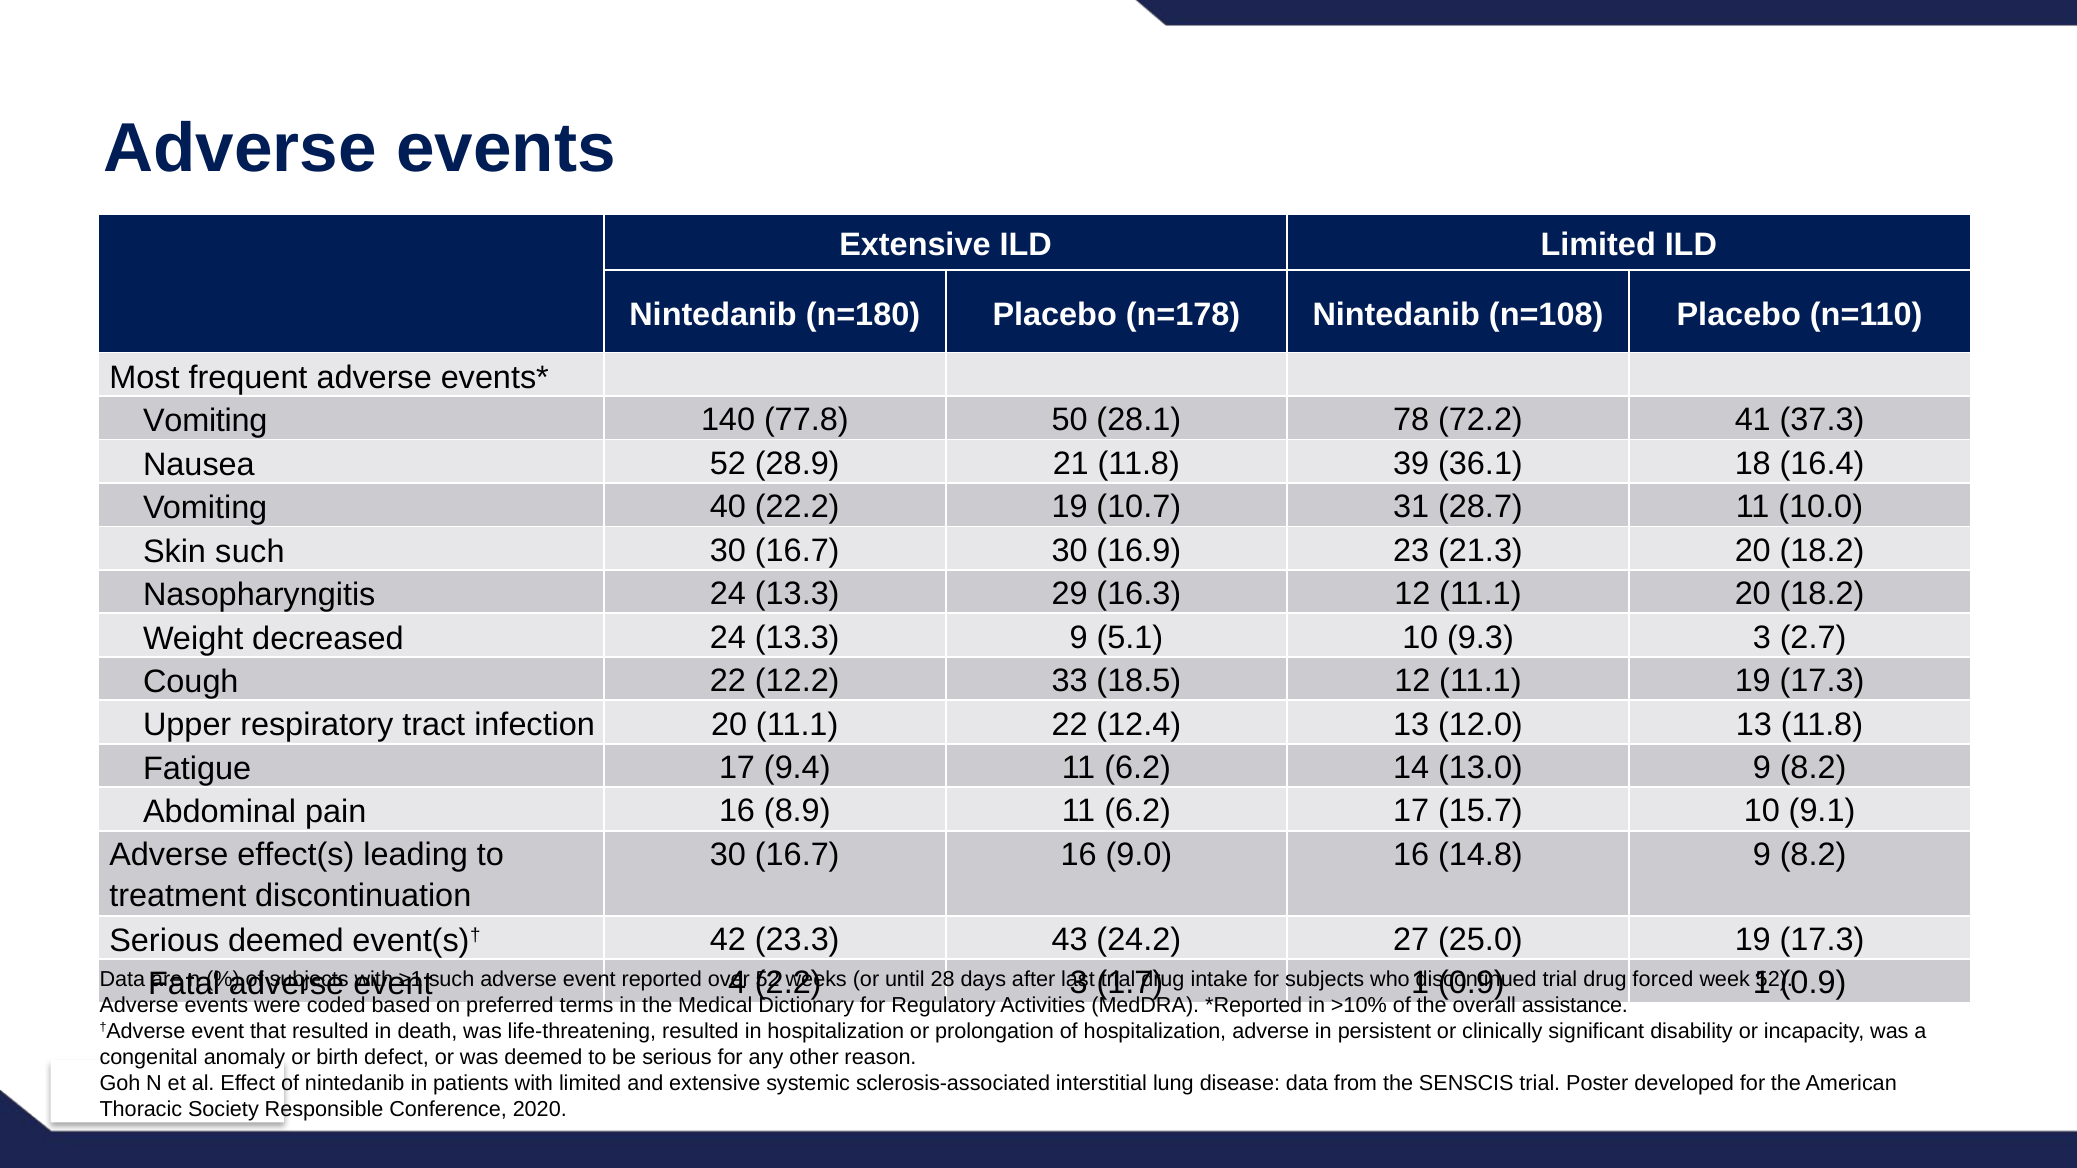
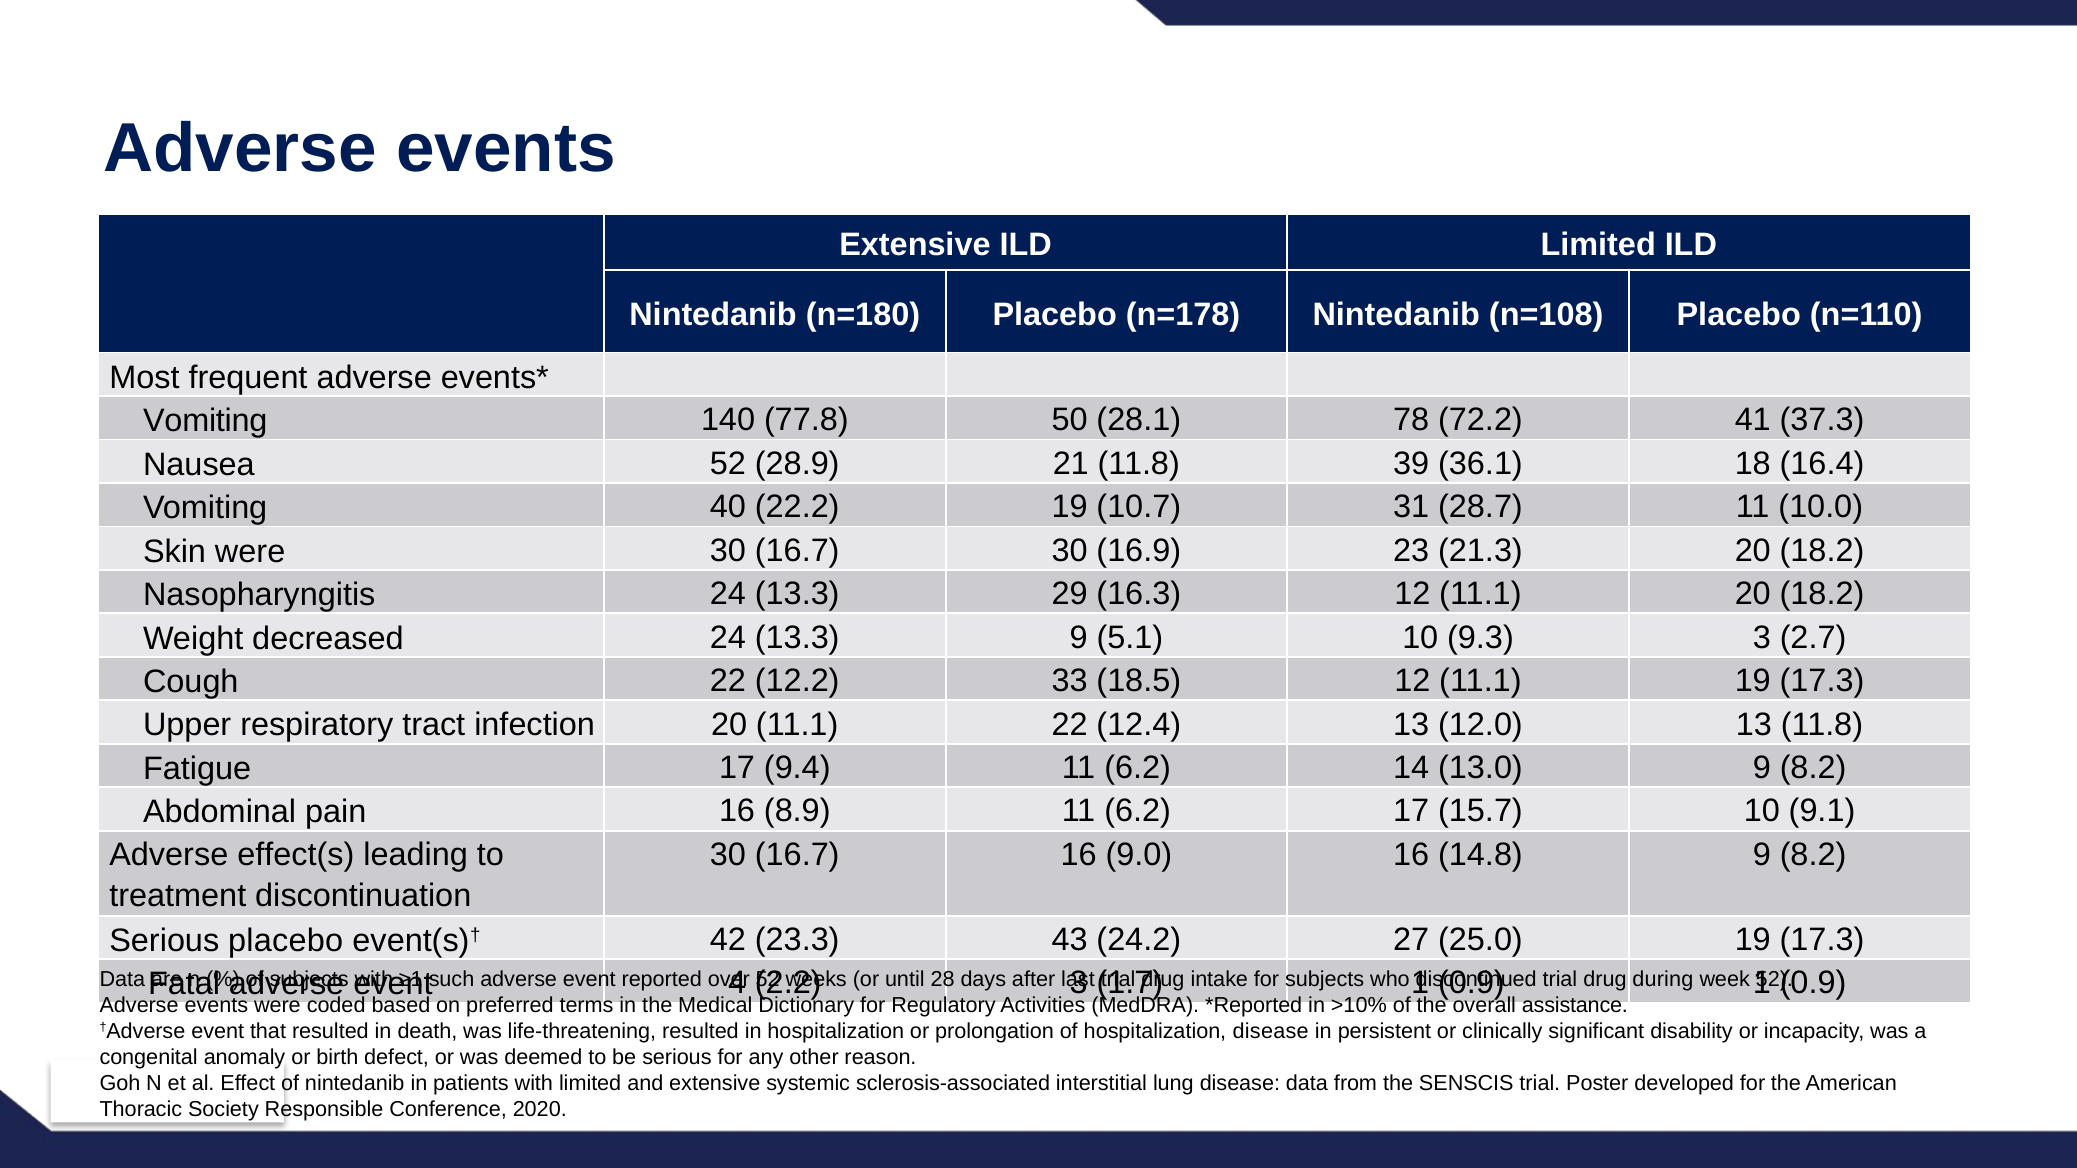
Skin such: such -> were (250, 552)
Serious deemed: deemed -> placebo (286, 941)
forced: forced -> during (1663, 979)
hospitalization adverse: adverse -> disease (1271, 1031)
